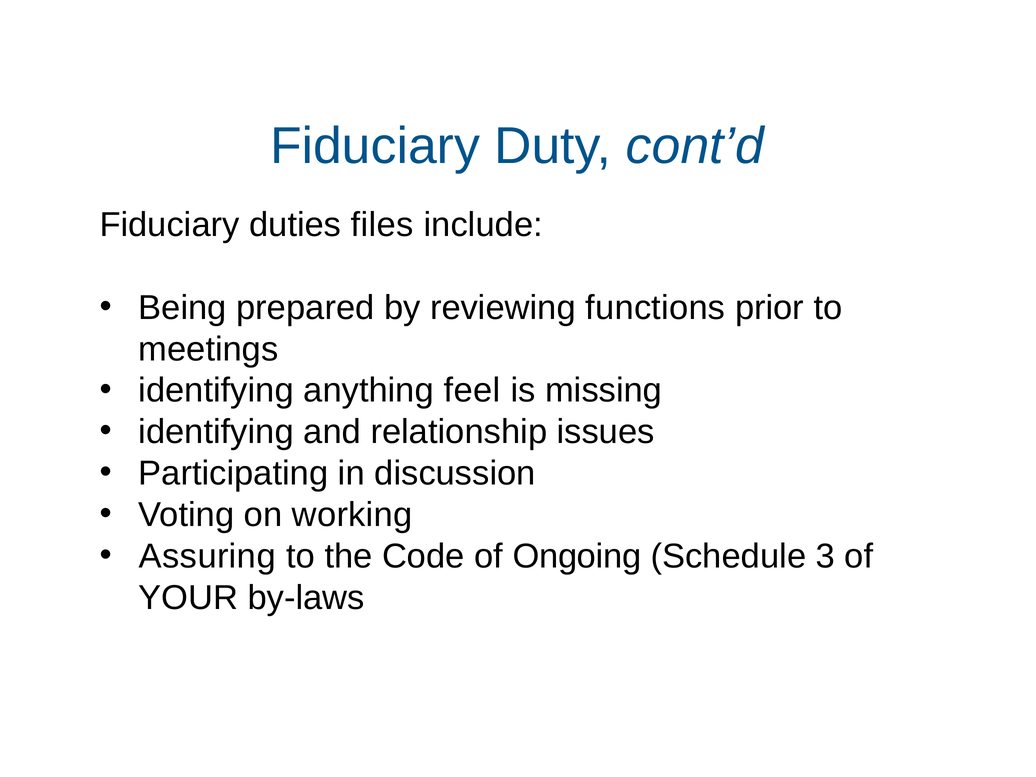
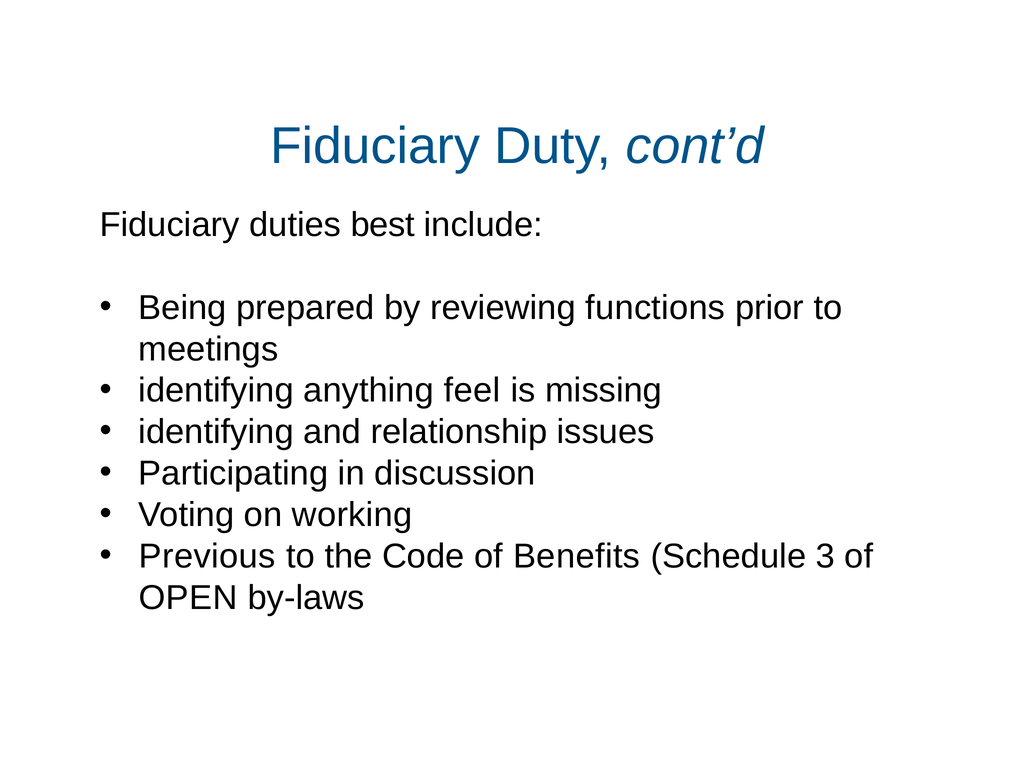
files: files -> best (383, 225)
Assuring: Assuring -> Previous (207, 556)
Ongoing: Ongoing -> Benefits (577, 556)
YOUR: YOUR -> OPEN (188, 598)
